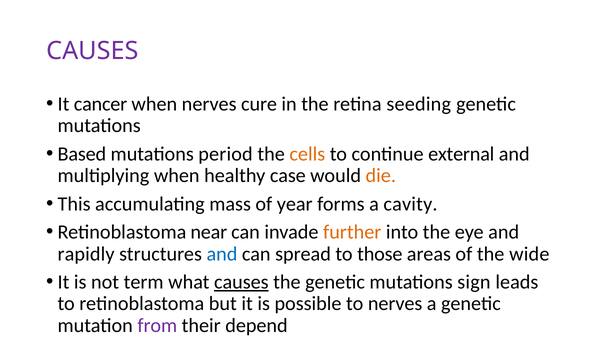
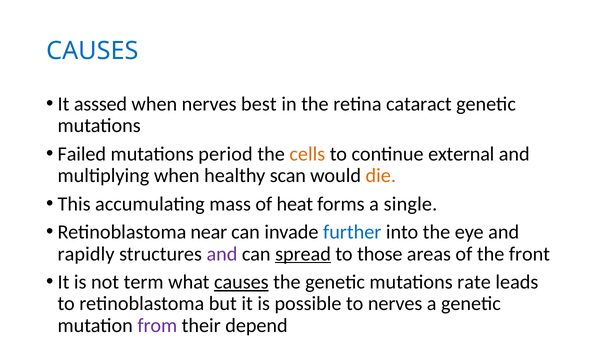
CAUSES colour: purple -> blue (92, 51)
cancer: cancer -> asssed (101, 104)
cure: cure -> best (259, 104)
seeding: seeding -> cataract (419, 104)
Based: Based -> Failed (82, 154)
case: case -> scan (288, 176)
year: year -> heat (295, 204)
cavity: cavity -> single (411, 204)
further colour: orange -> blue (352, 232)
and colour: blue -> purple (222, 254)
spread underline: none -> present (303, 254)
wide: wide -> front (529, 254)
sign: sign -> rate (474, 282)
